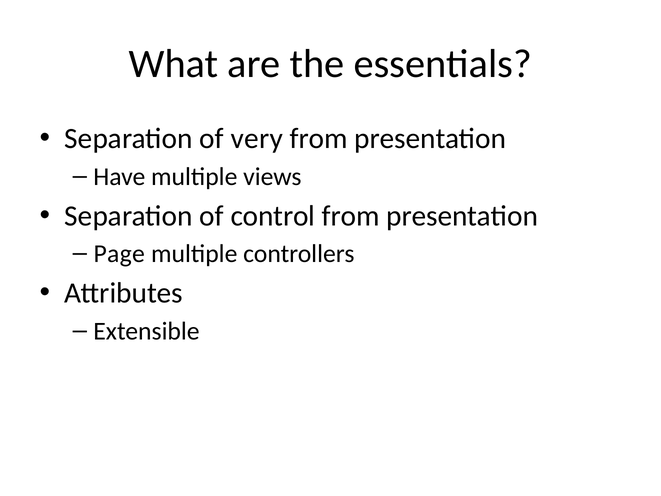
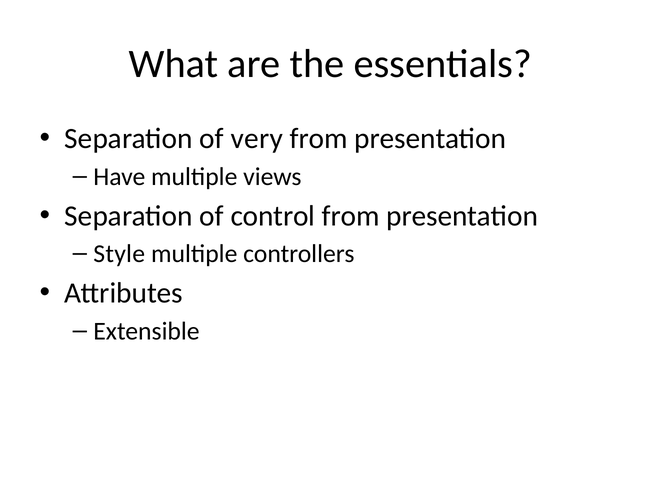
Page: Page -> Style (119, 254)
